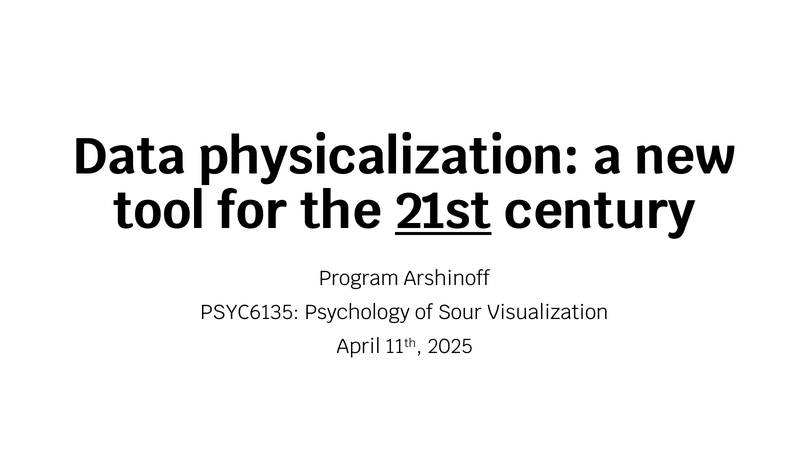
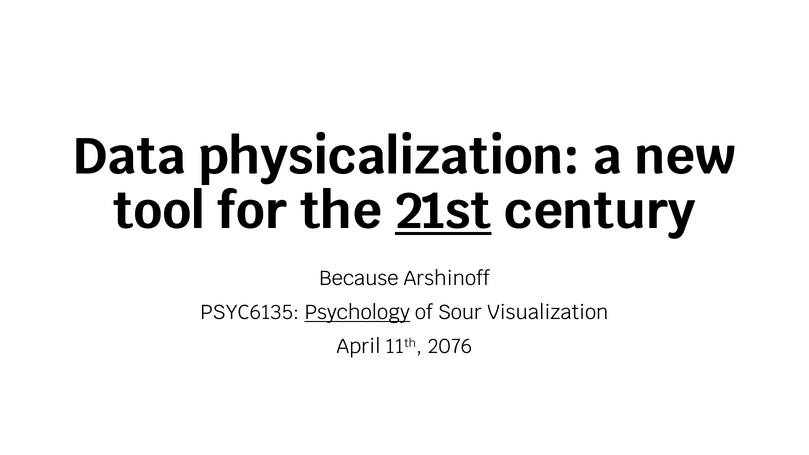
Program: Program -> Because (359, 279)
Psychology underline: none -> present (357, 313)
2025: 2025 -> 2076 (450, 347)
